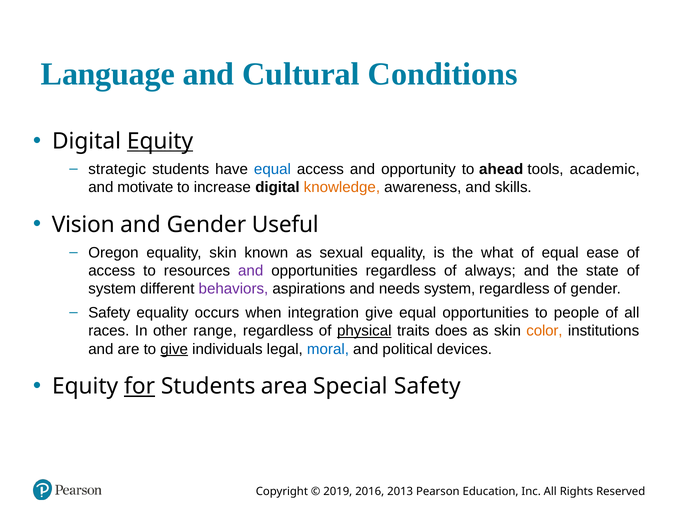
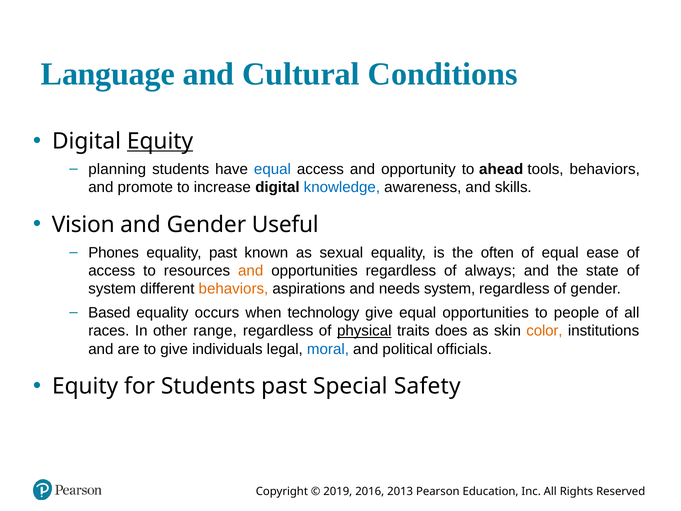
strategic: strategic -> planning (117, 169)
tools academic: academic -> behaviors (605, 169)
motivate: motivate -> promote (145, 187)
knowledge colour: orange -> blue (342, 187)
Oregon: Oregon -> Phones (114, 252)
equality skin: skin -> past (223, 252)
what: what -> often (497, 252)
and colour: purple -> orange (251, 271)
behaviors colour: purple -> orange (233, 289)
Safety: Safety -> Based (109, 313)
integration: integration -> technology (323, 313)
give underline: present -> none (174, 349)
devices: devices -> officials (464, 349)
for underline: present -> none (140, 386)
Students area: area -> past (284, 386)
